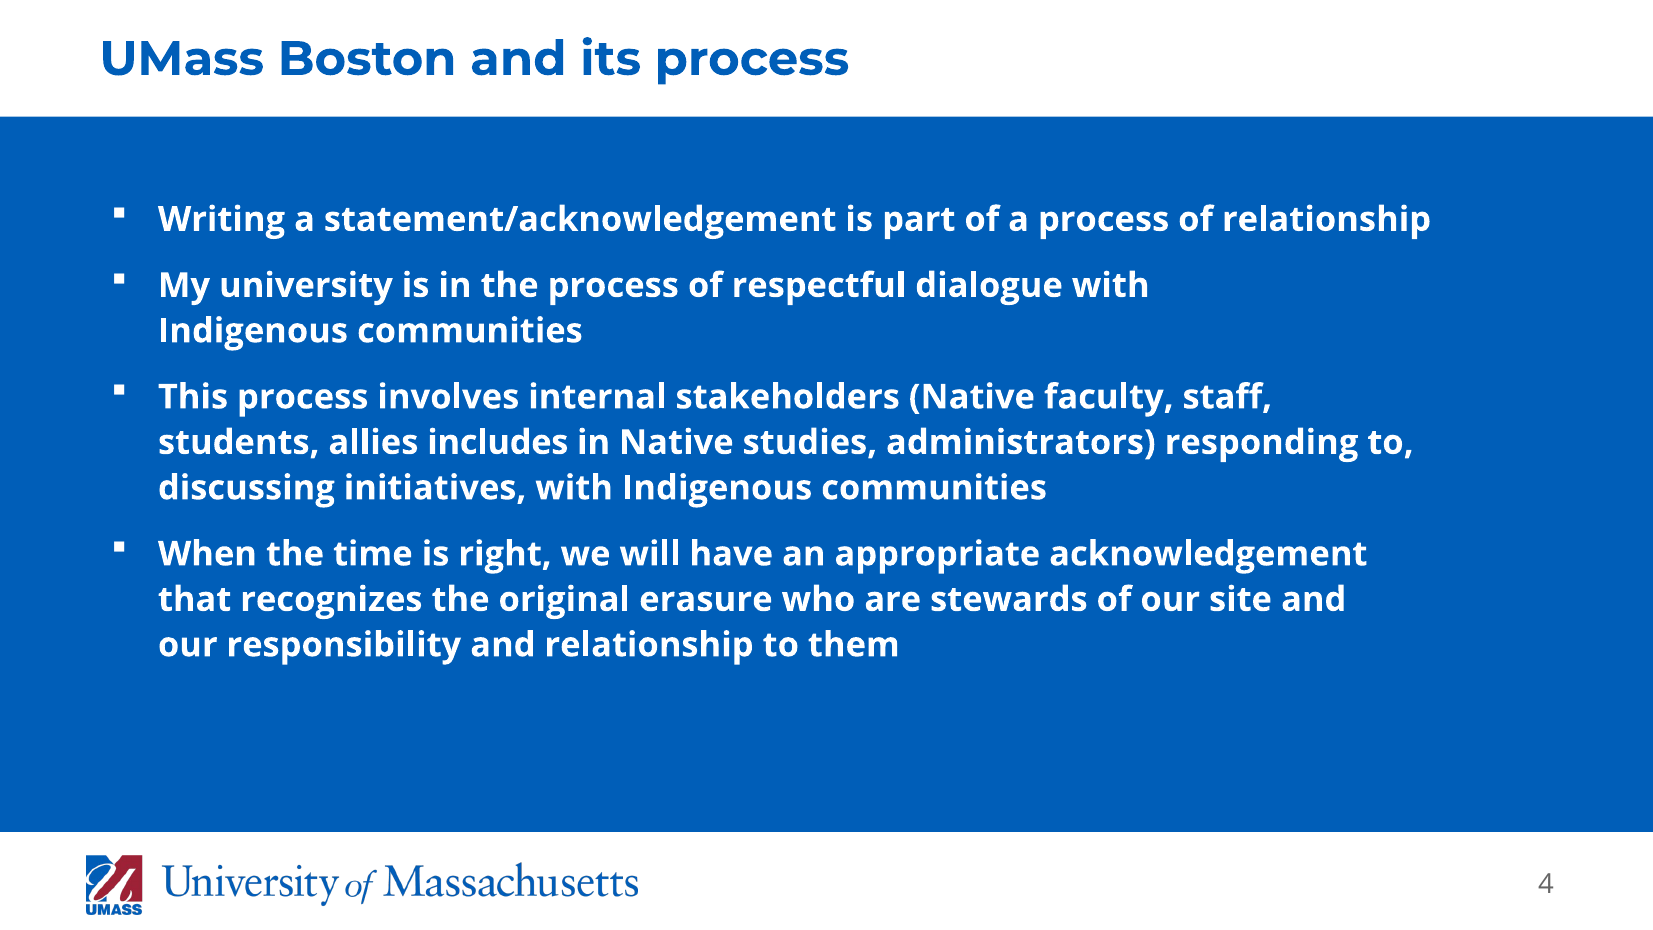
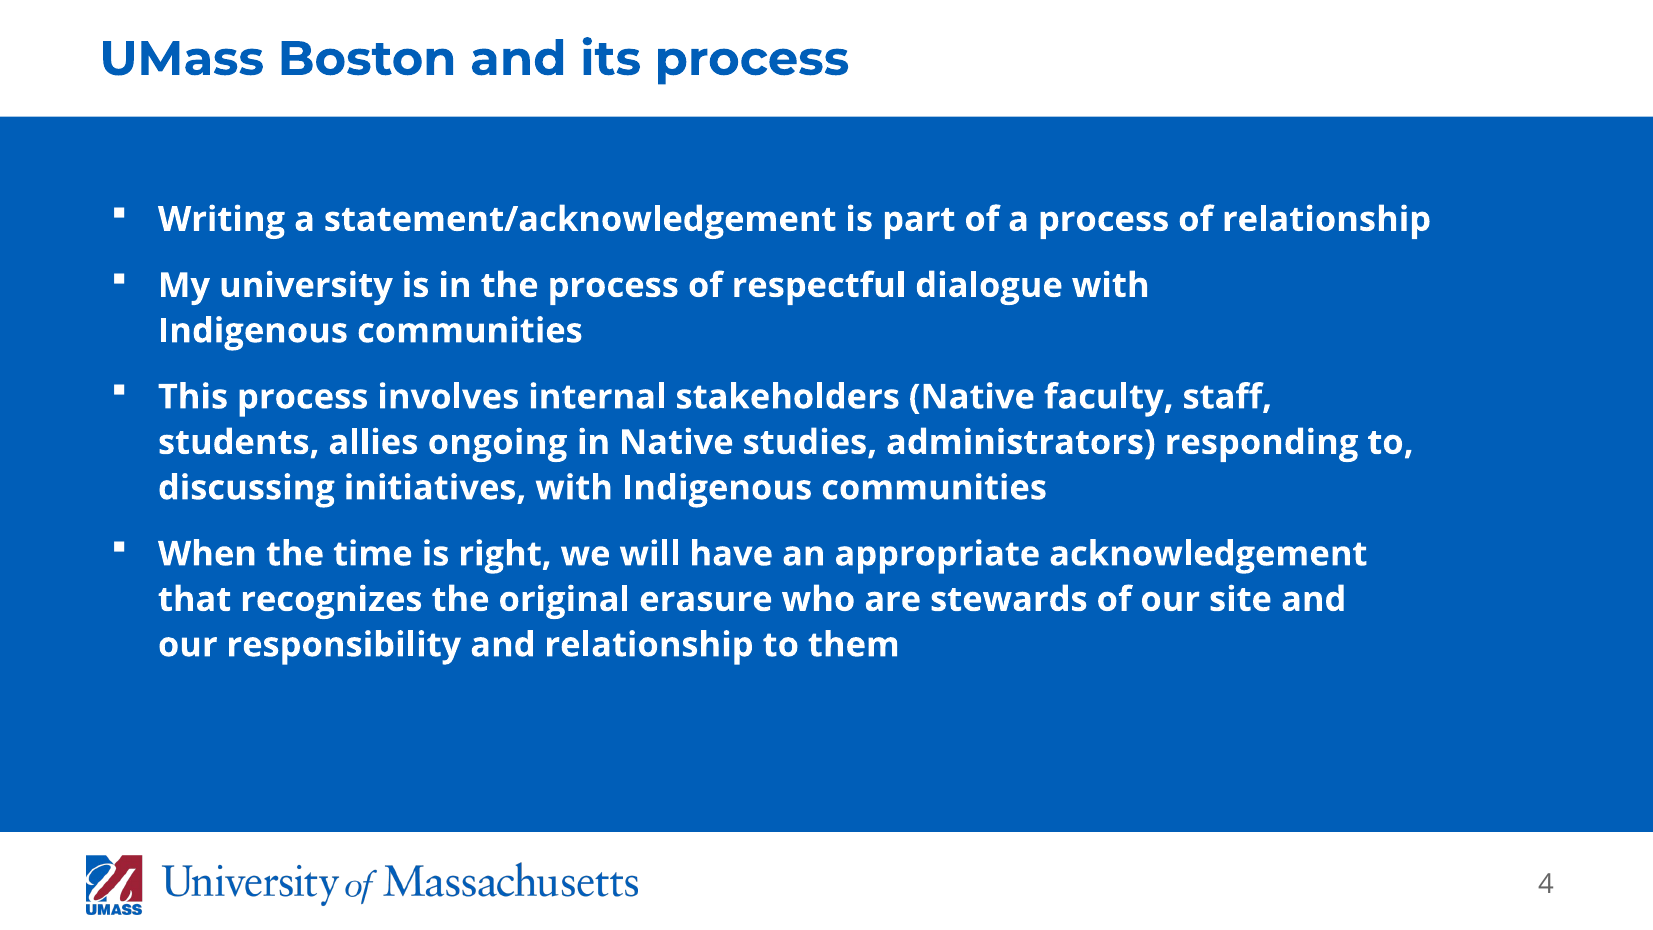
includes: includes -> ongoing (497, 442)
